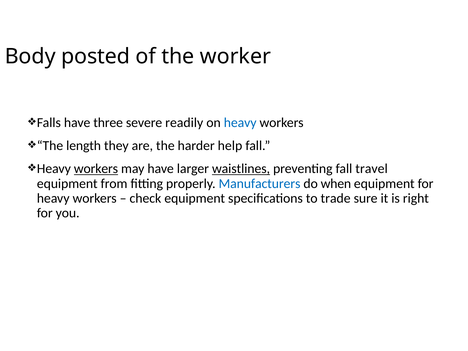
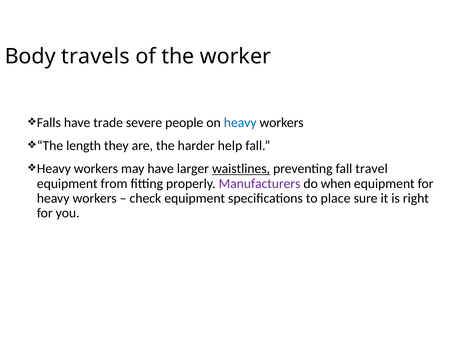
posted: posted -> travels (96, 56)
three: three -> trade (108, 123)
readily: readily -> people (184, 123)
workers underline: present -> none (96, 169)
Manufacturers colour: blue -> purple (260, 184)
trade: trade -> place (336, 198)
